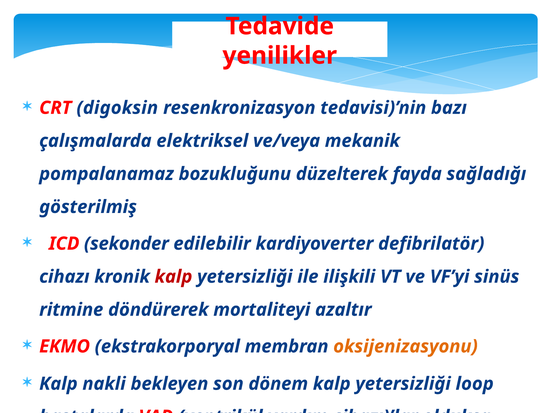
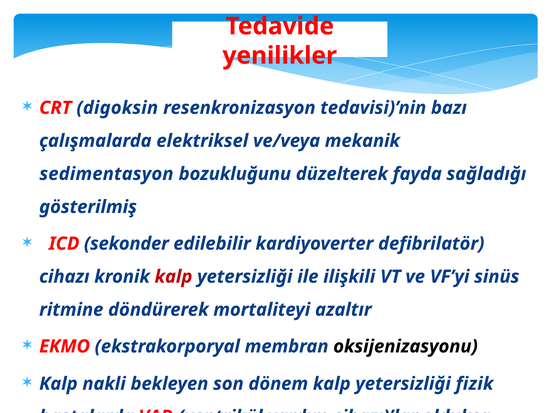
pompalanamaz: pompalanamaz -> sedimentasyon (106, 174)
oksijenizasyonu colour: orange -> black (406, 347)
loop: loop -> fizik (475, 384)
